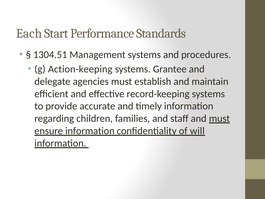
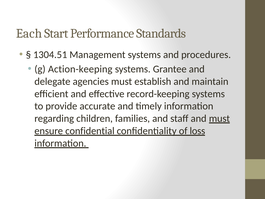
ensure information: information -> confidential (90, 131)
will: will -> loss (197, 131)
